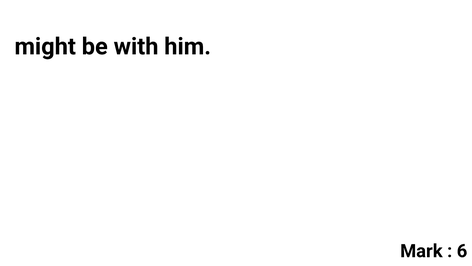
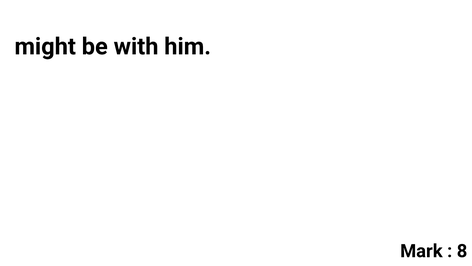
6: 6 -> 8 (462, 251)
